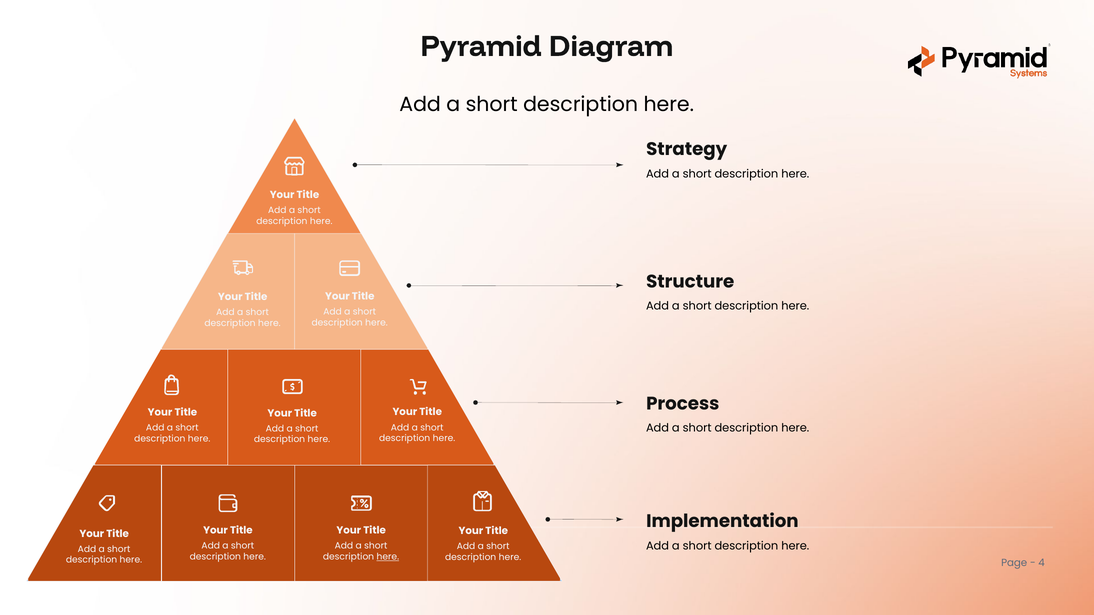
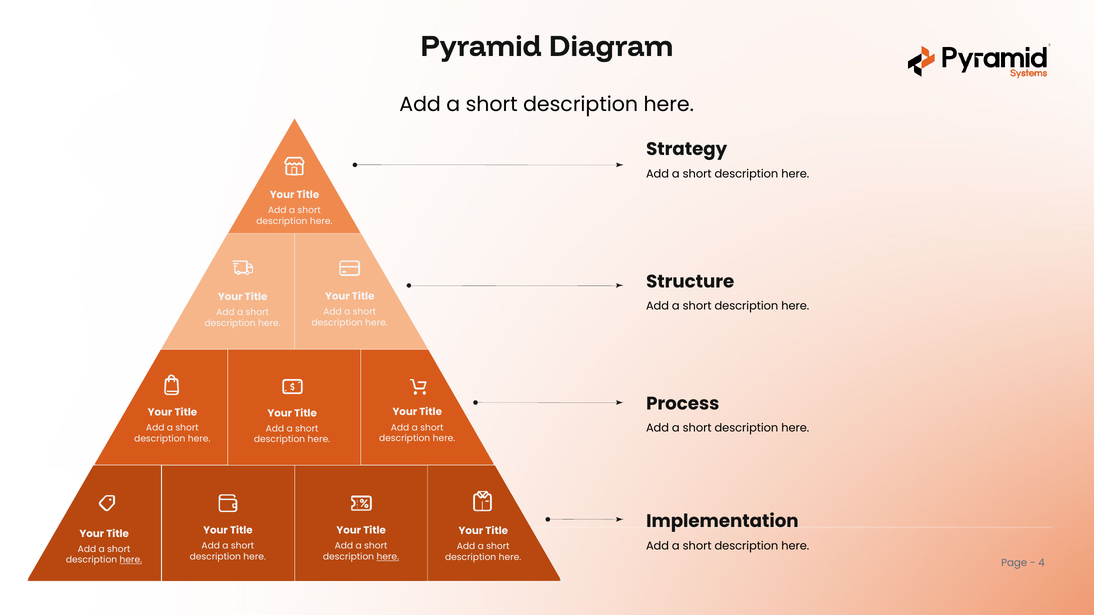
here underline: none -> present (131, 560)
